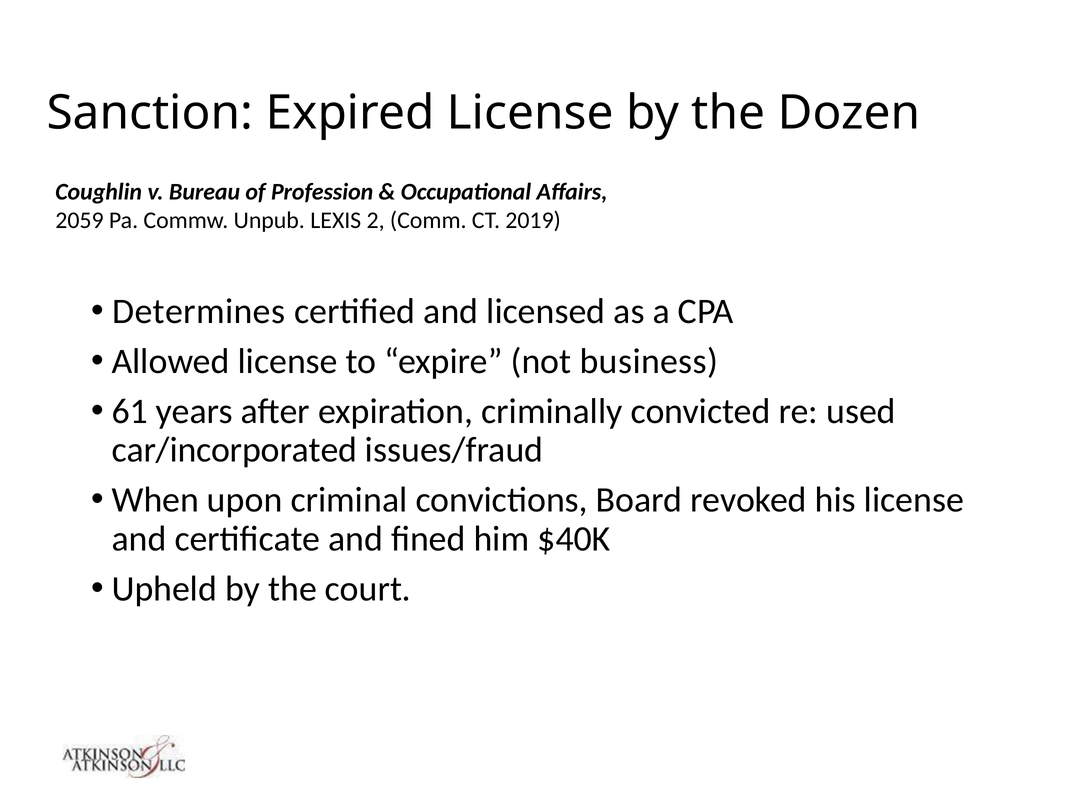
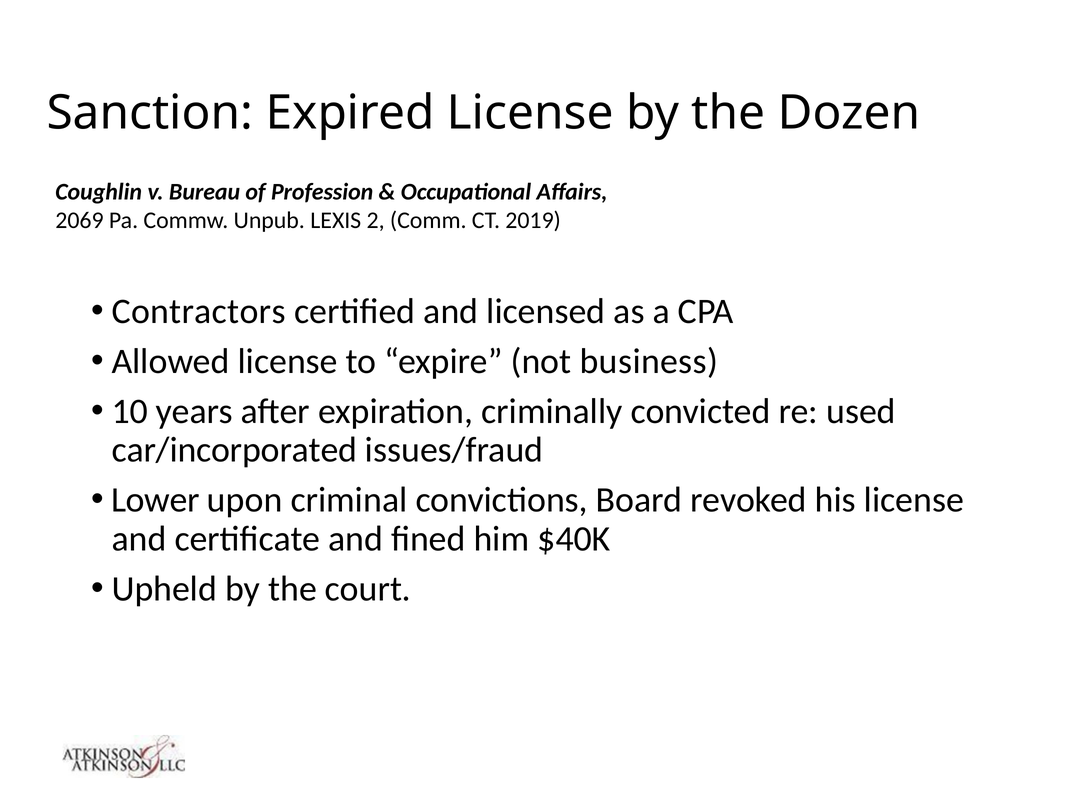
2059: 2059 -> 2069 (80, 220)
Determines: Determines -> Contractors (199, 311)
61: 61 -> 10 (130, 411)
When: When -> Lower (155, 500)
